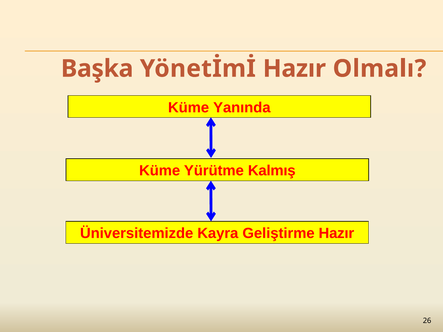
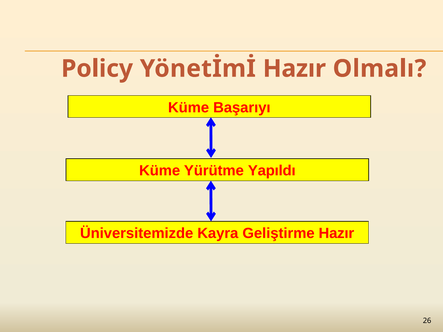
Başka: Başka -> Policy (97, 69)
Yanında: Yanında -> Başarıyı (242, 108)
Kalmış: Kalmış -> Yapıldı (272, 171)
